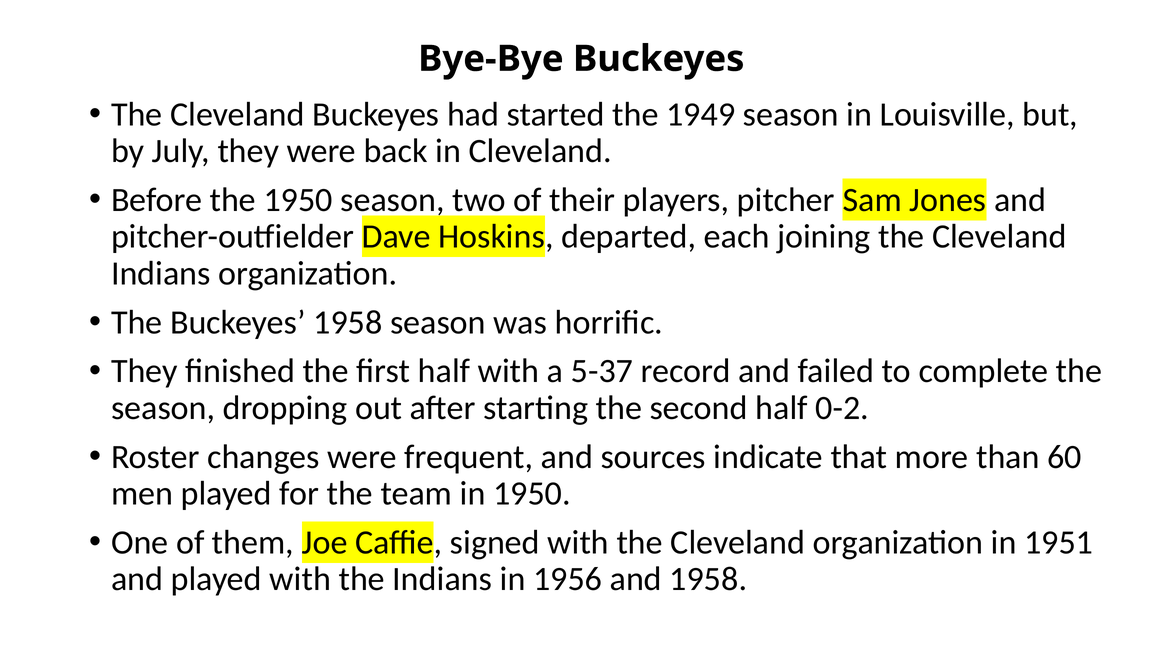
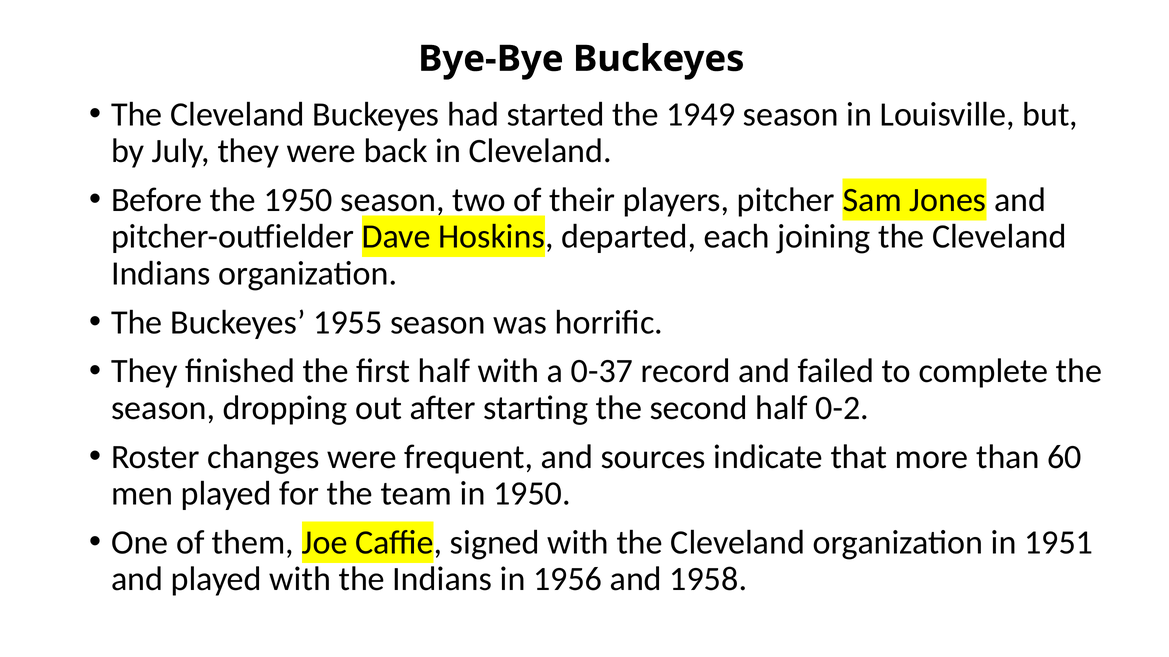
Buckeyes 1958: 1958 -> 1955 (348, 323)
5-37: 5-37 -> 0-37 (602, 372)
